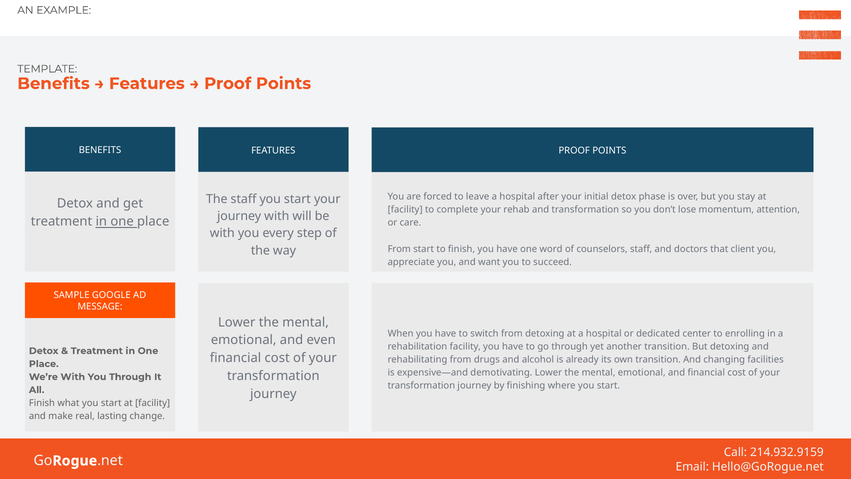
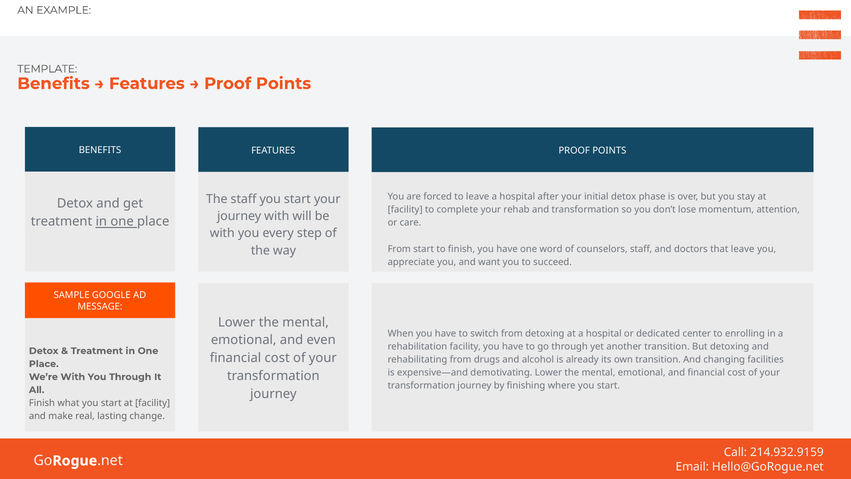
that client: client -> leave (743, 249)
